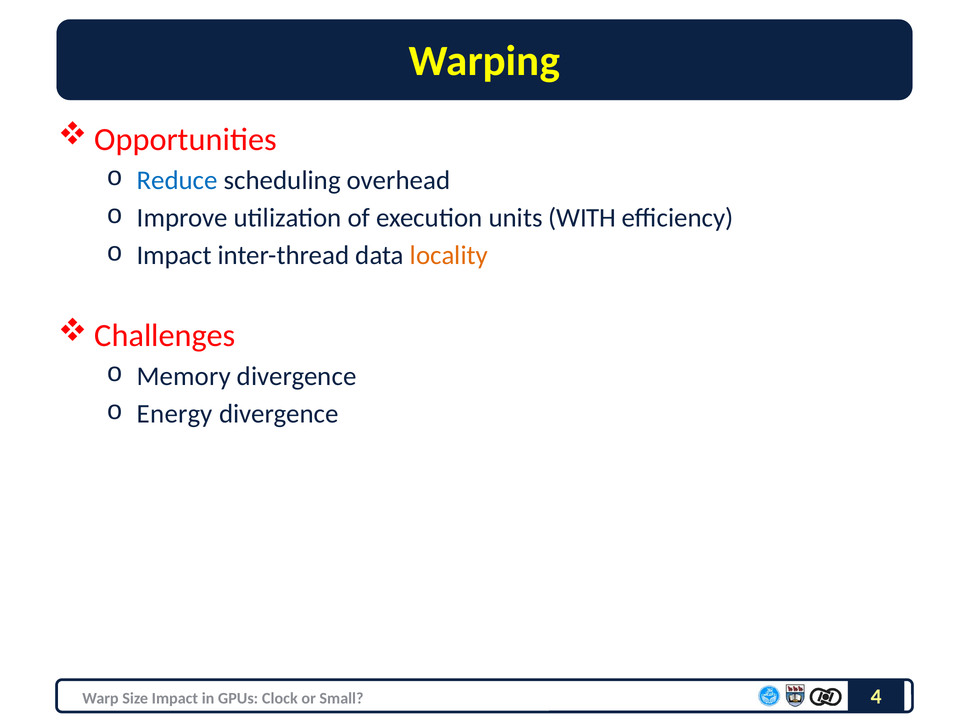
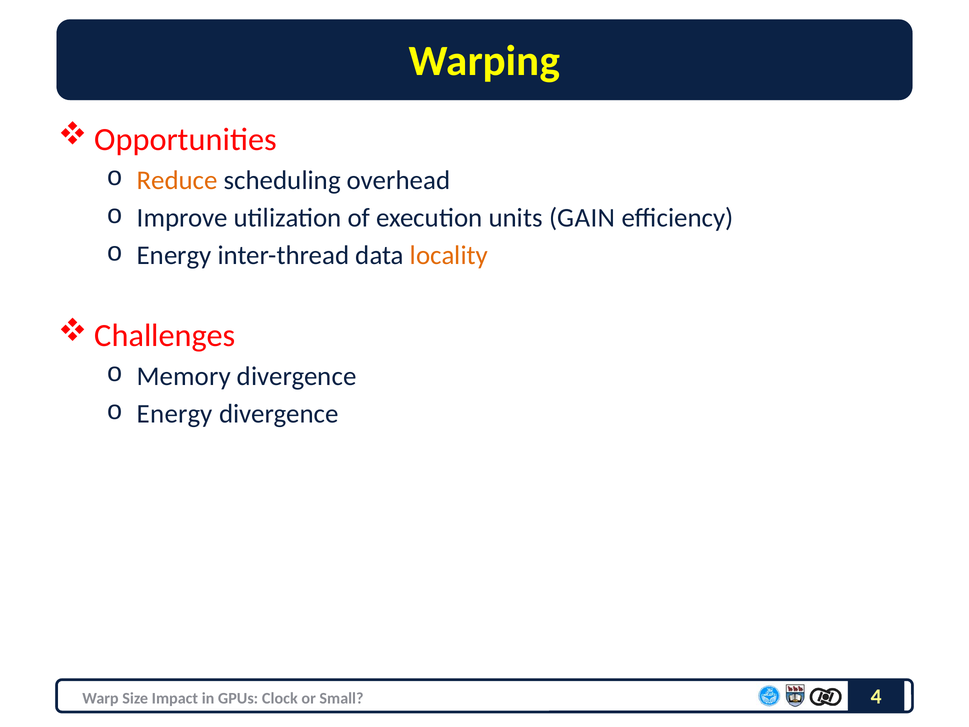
Reduce colour: blue -> orange (177, 180)
WITH: WITH -> GAIN (582, 218)
Impact: Impact -> Energy (174, 255)
